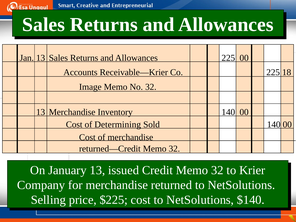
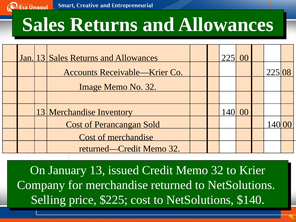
18: 18 -> 08 (287, 72)
Determining: Determining -> Perancangan (118, 124)
